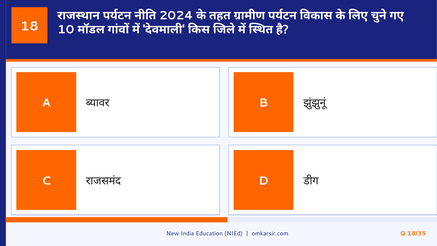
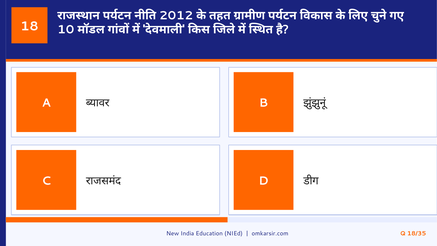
2024: 2024 -> 2012 (176, 15)
